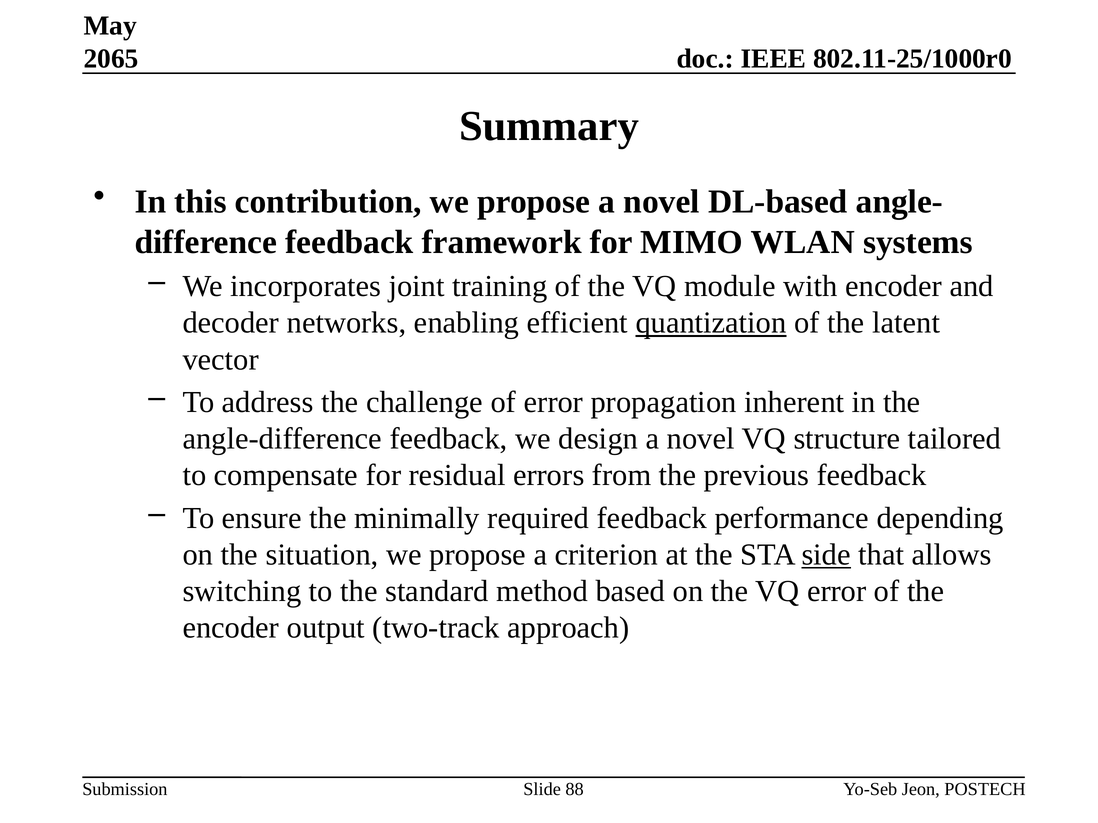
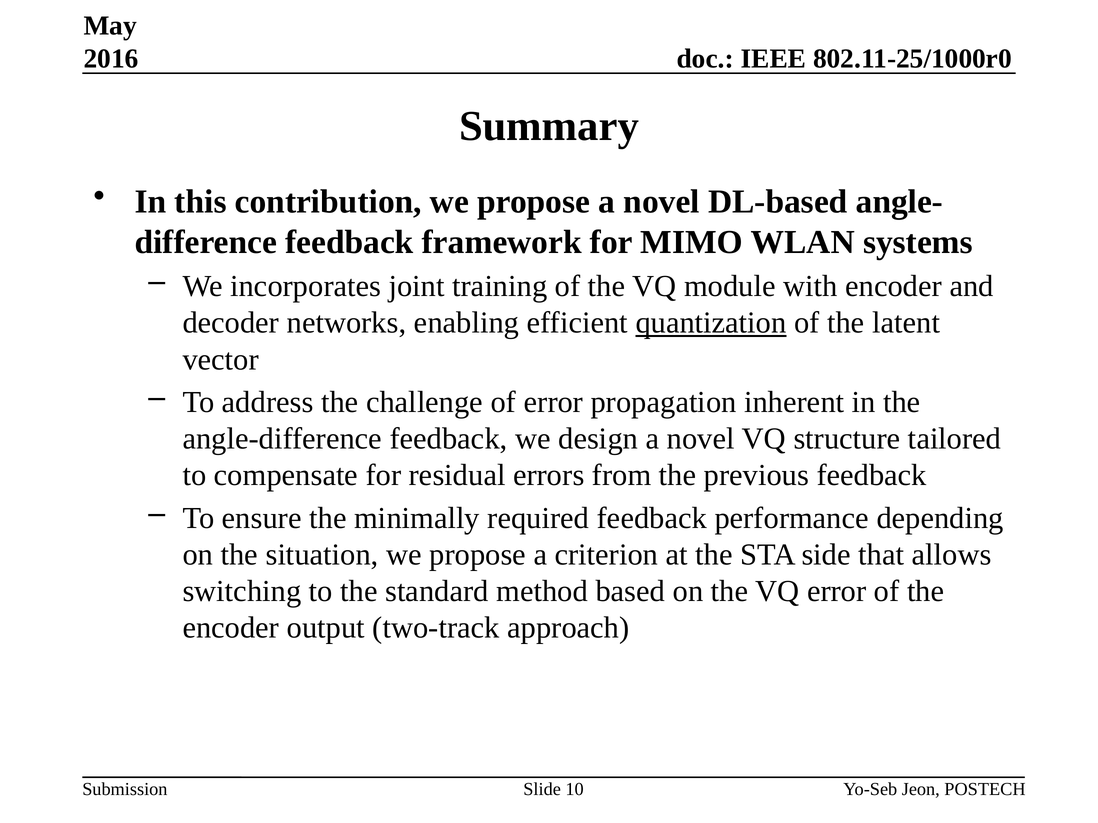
2065: 2065 -> 2016 (111, 59)
side underline: present -> none (826, 555)
88: 88 -> 10 (575, 790)
